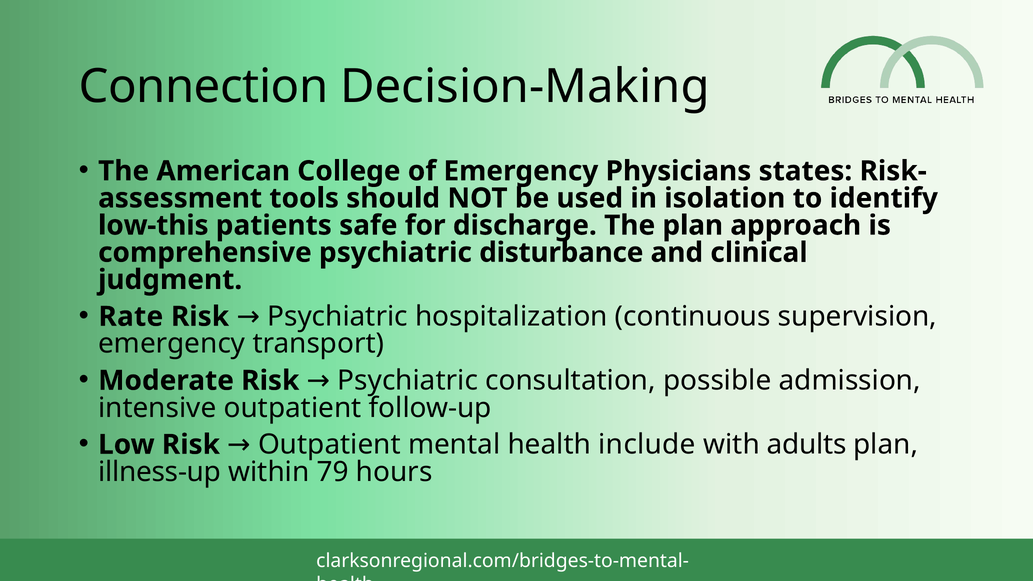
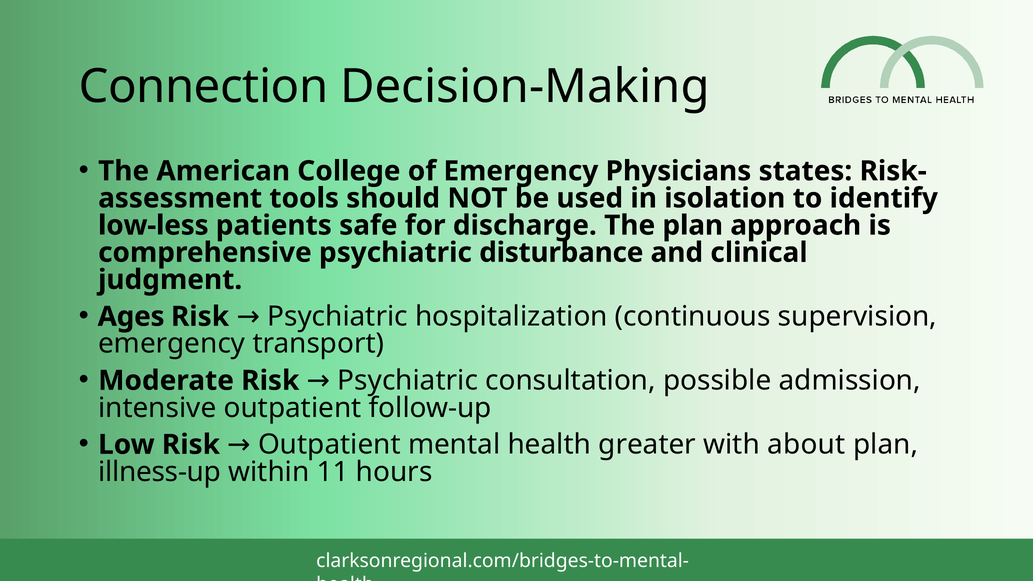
low-this: low-this -> low-less (153, 225)
Rate: Rate -> Ages (131, 317)
include: include -> greater (647, 445)
adults: adults -> about (806, 445)
79: 79 -> 11 (333, 472)
